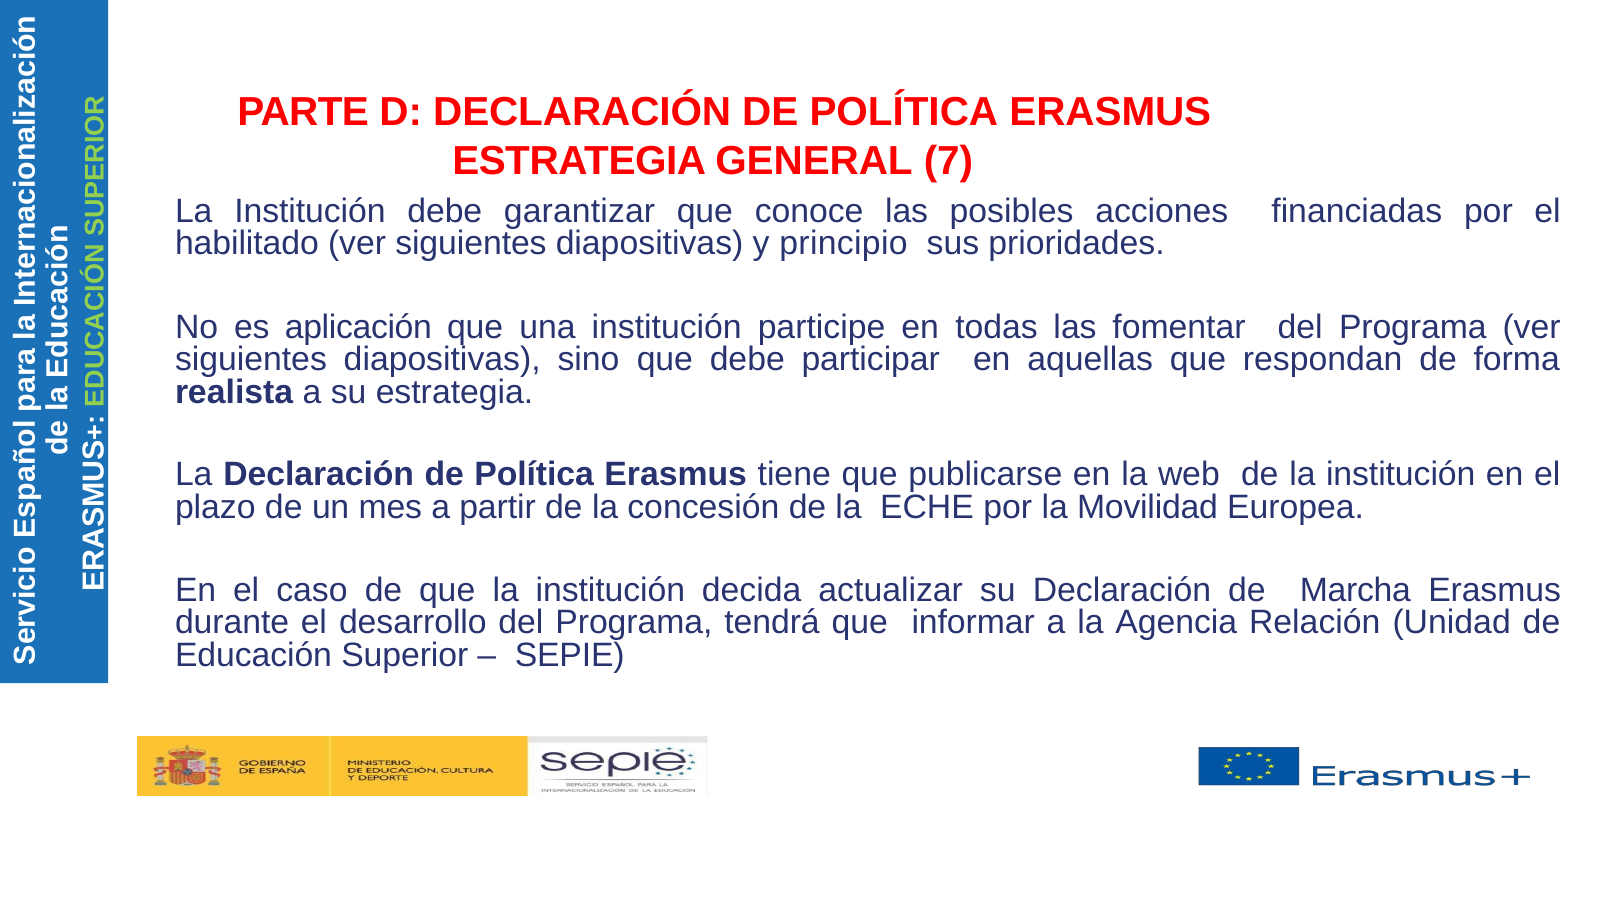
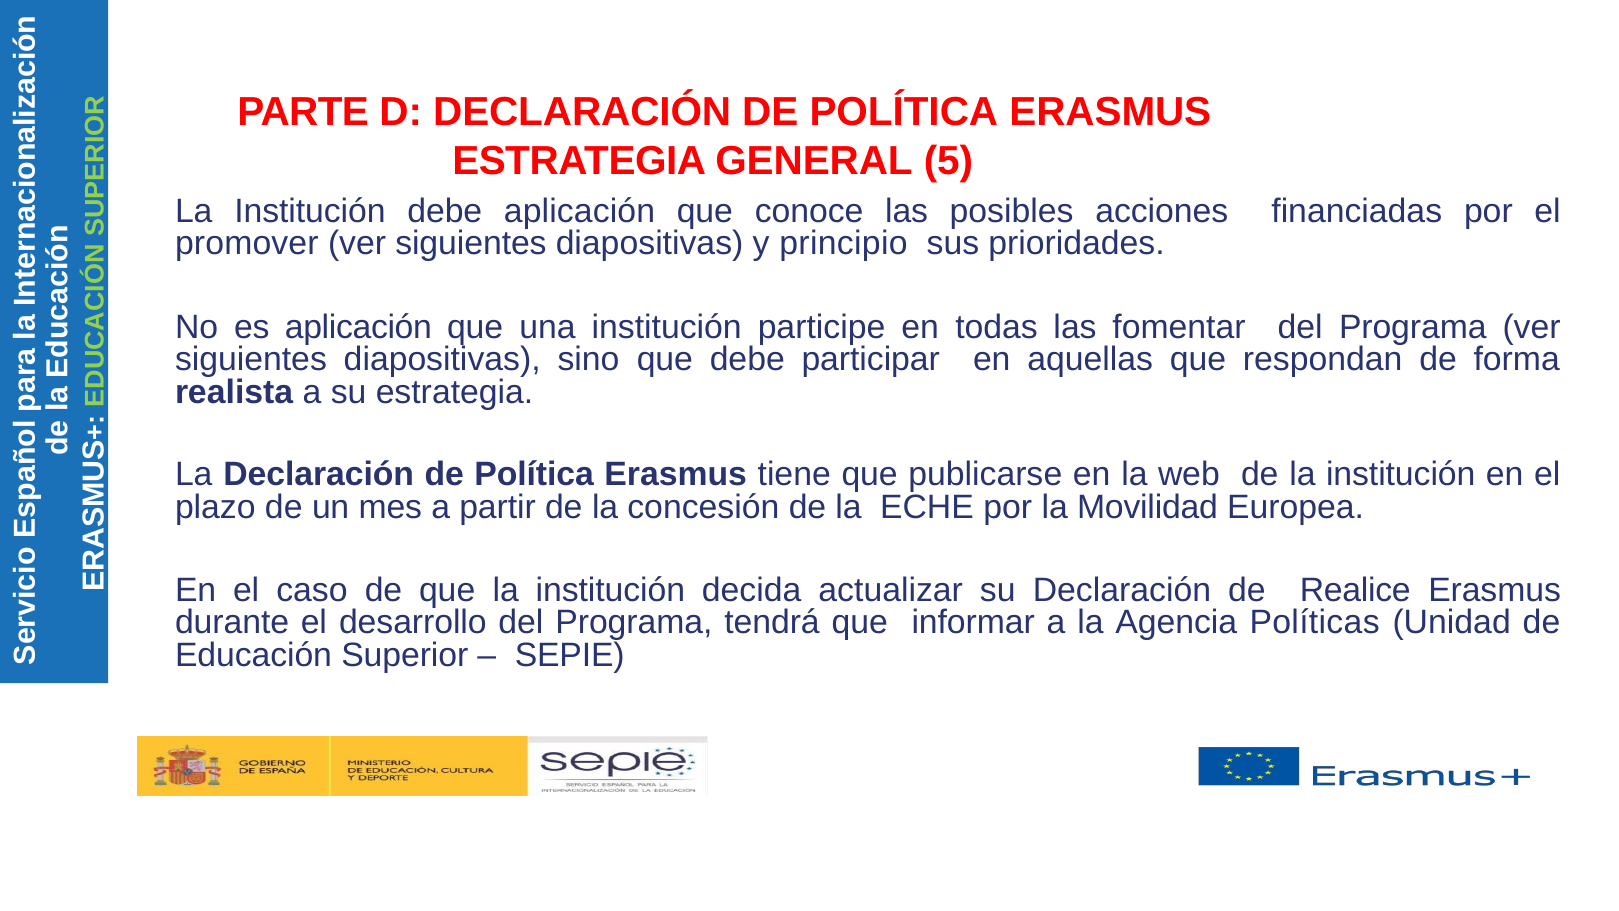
7: 7 -> 5 (948, 161)
debe garantizar: garantizar -> aplicación (580, 211)
habilitado: habilitado -> promover (247, 244)
Marcha: Marcha -> Realice (1355, 590)
Relación: Relación -> Políticas (1315, 622)
